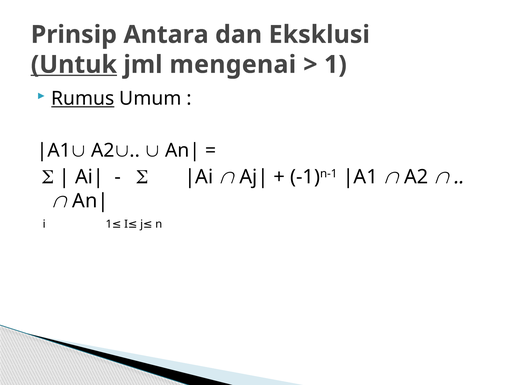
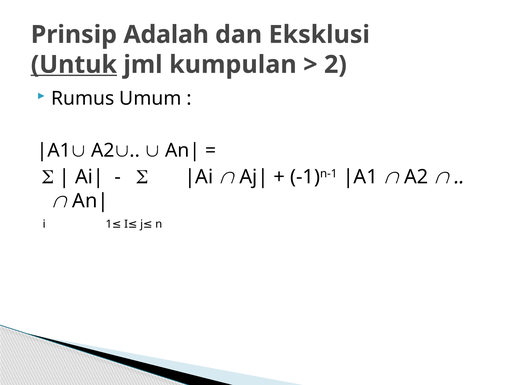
Antara: Antara -> Adalah (166, 35)
mengenai: mengenai -> kumpulan (233, 65)
1: 1 -> 2 (335, 65)
Rumus underline: present -> none (83, 99)
